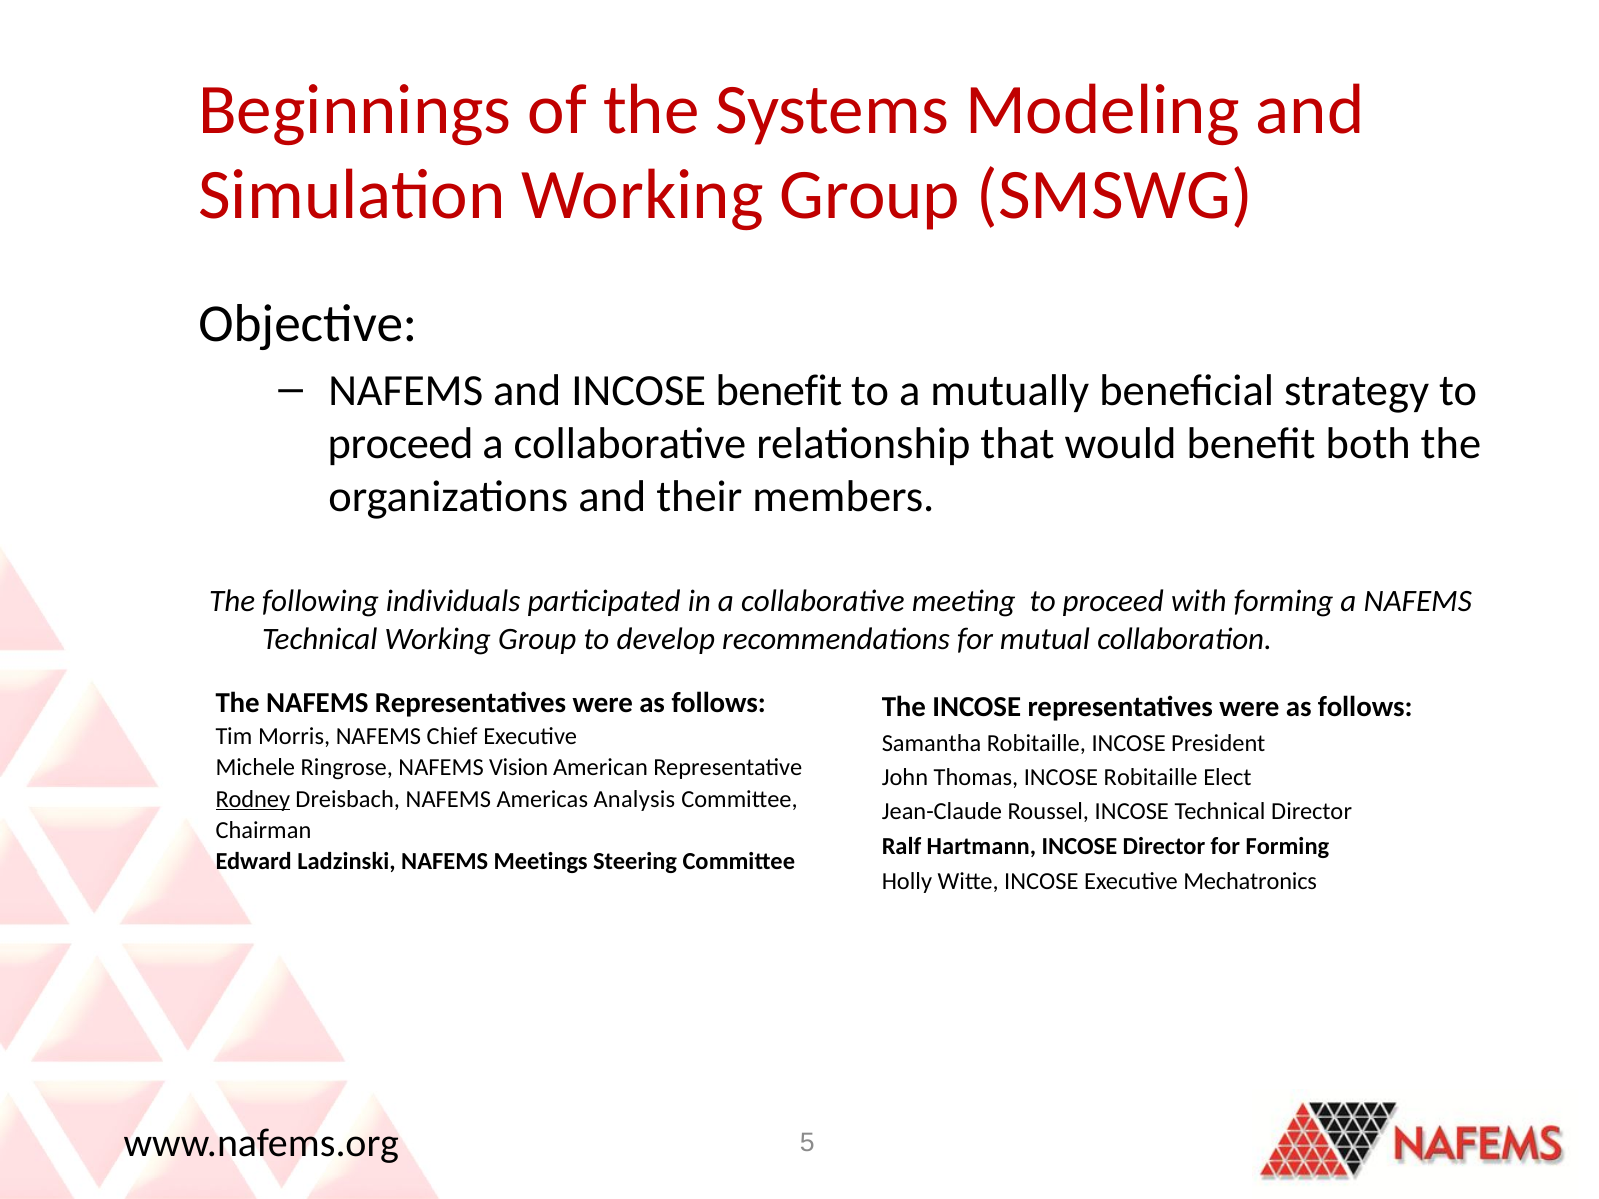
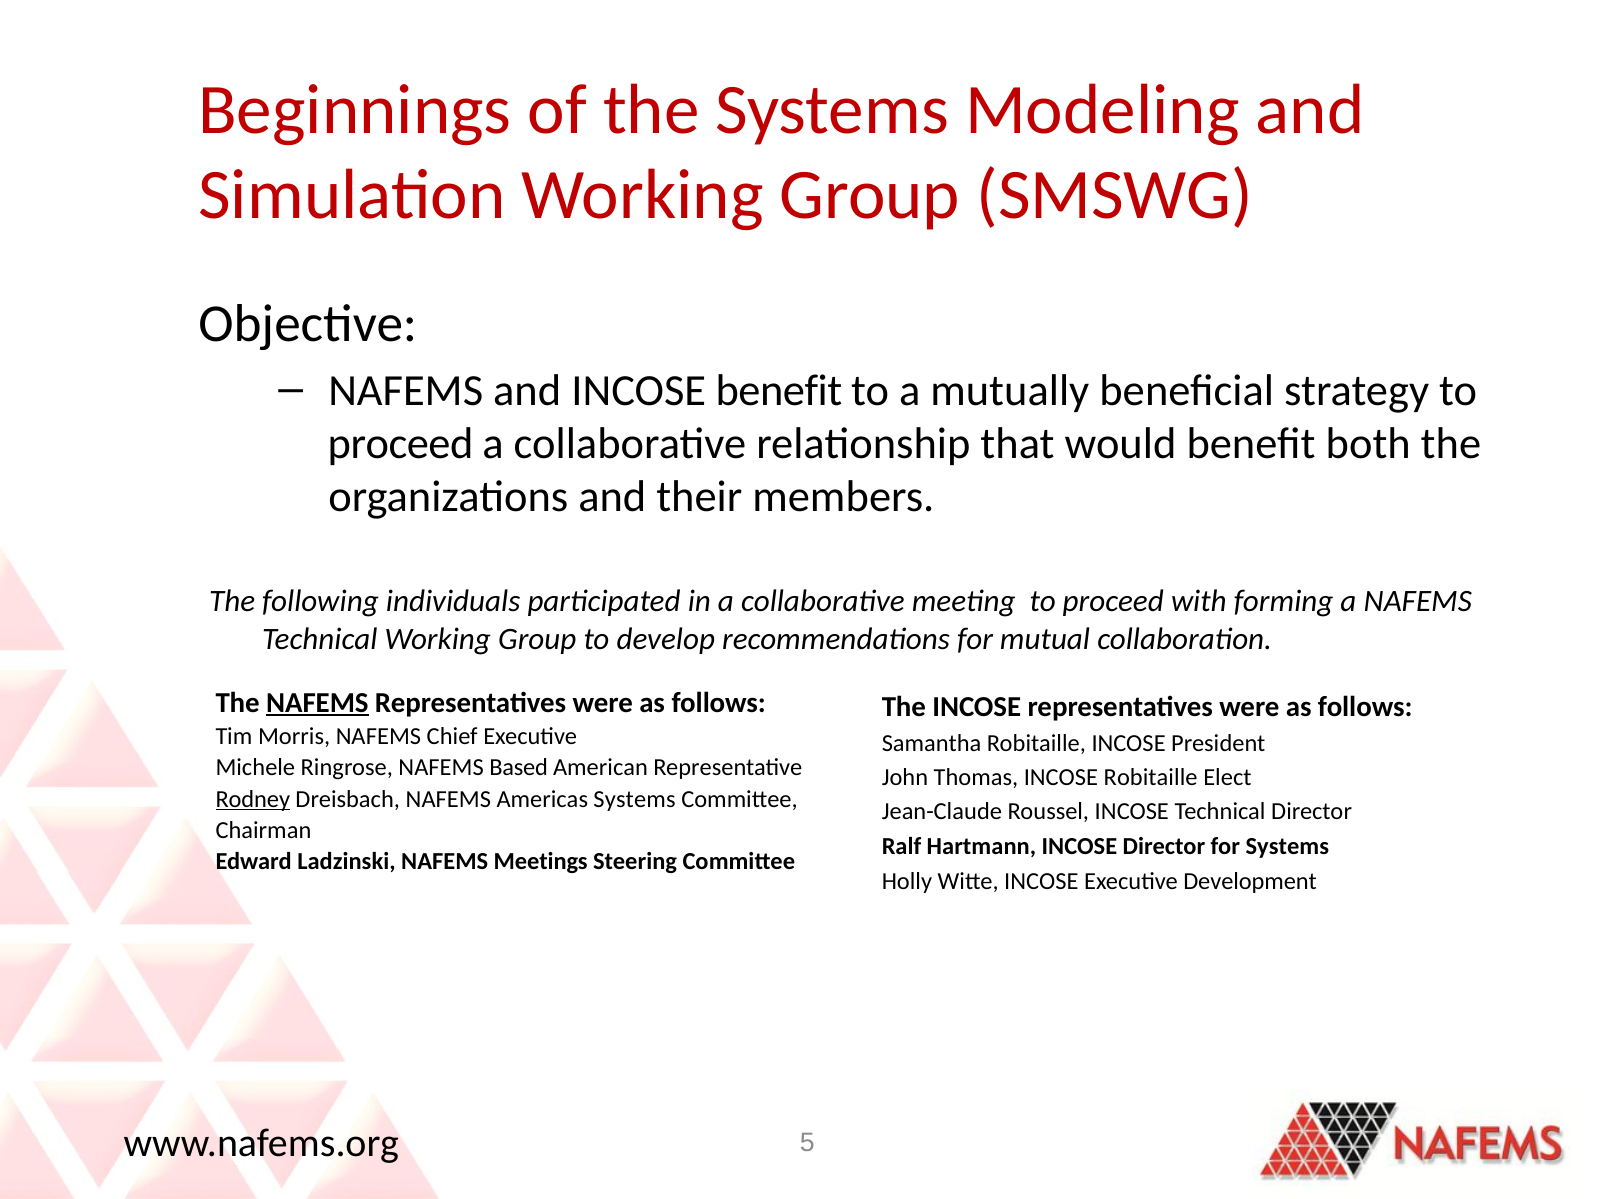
NAFEMS underline: none -> present (317, 703)
Vision: Vision -> Based (519, 768)
Americas Analysis: Analysis -> Systems (634, 799)
for Forming: Forming -> Systems (1287, 846)
Mechatronics: Mechatronics -> Development (1250, 882)
